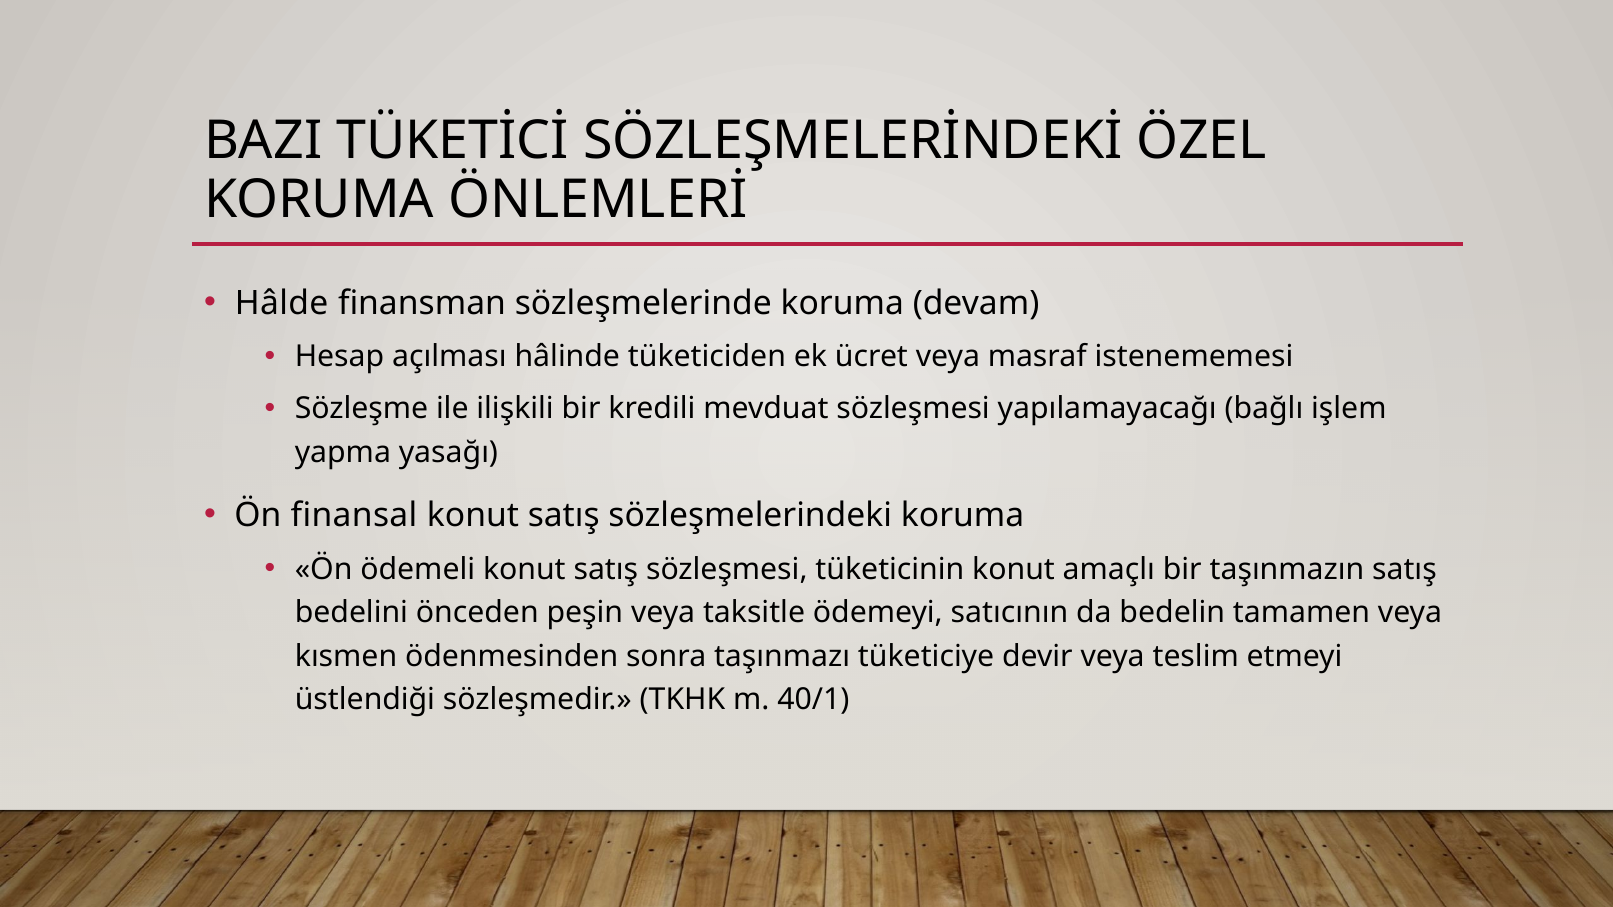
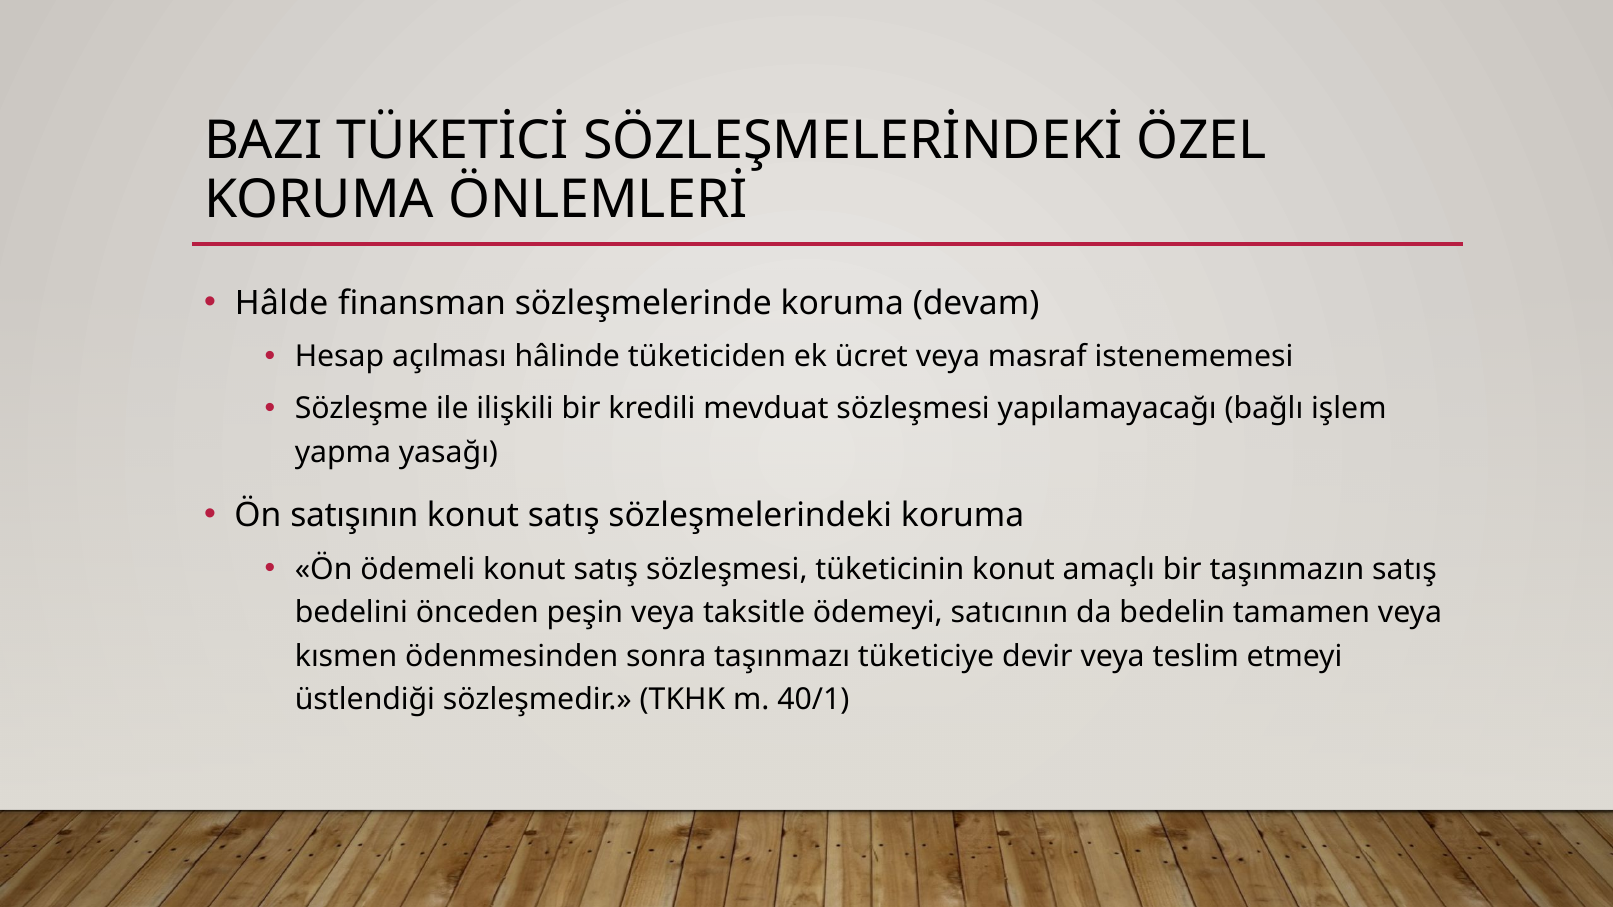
finansal: finansal -> satışının (354, 516)
